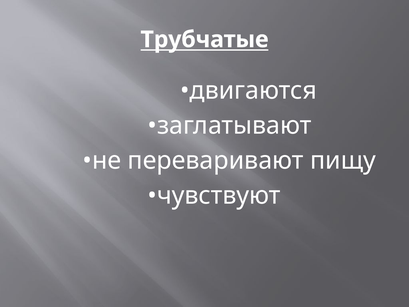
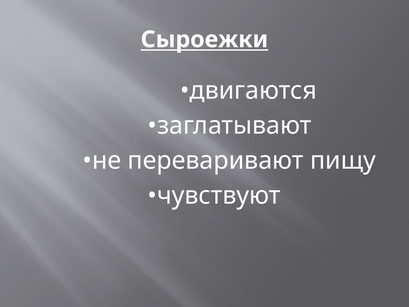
Трубчатые: Трубчатые -> Сыроежки (204, 39)
